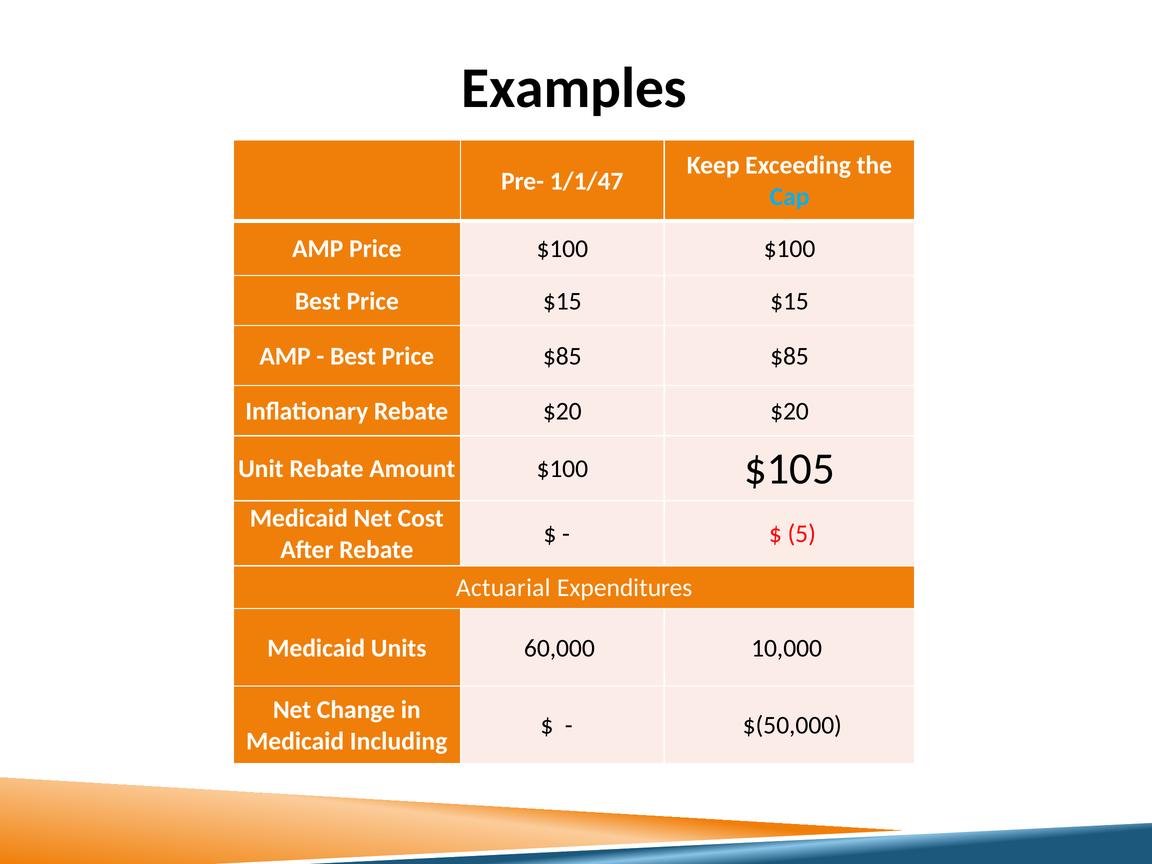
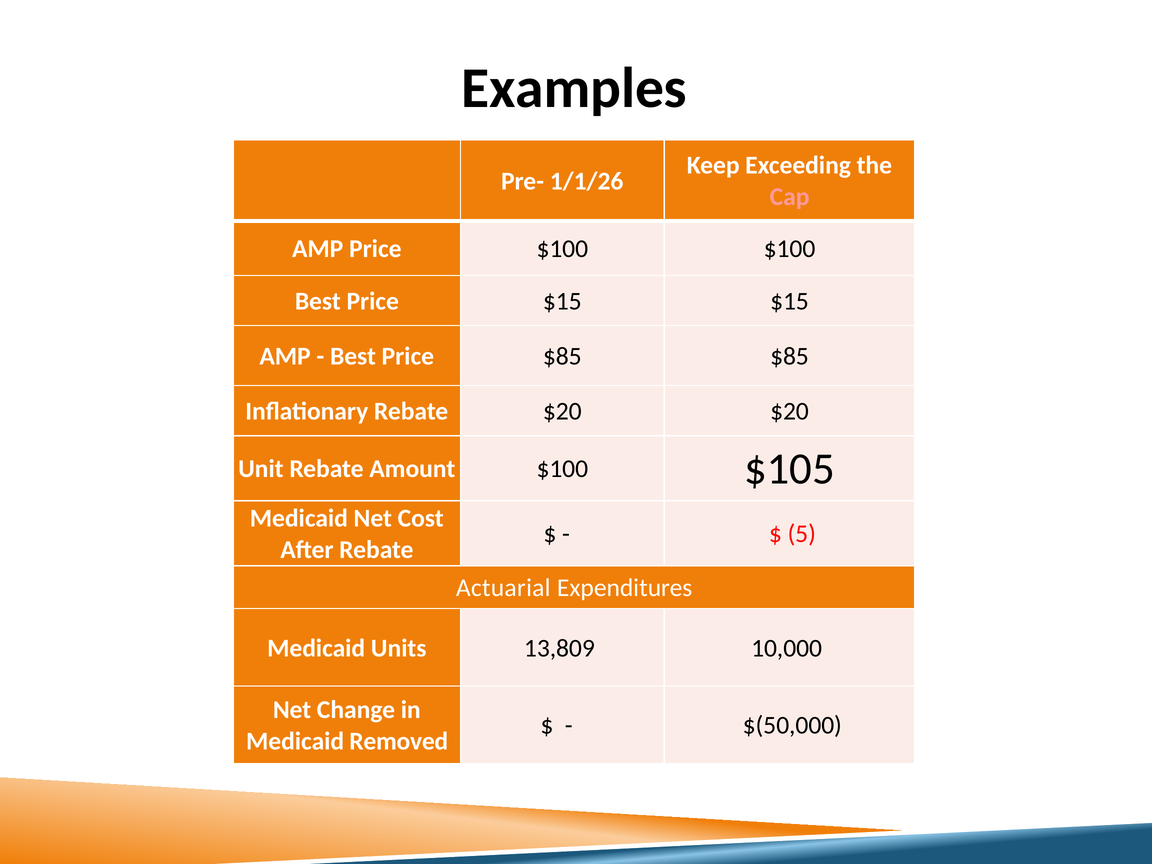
1/1/47: 1/1/47 -> 1/1/26 (587, 181)
Cap colour: light blue -> pink (790, 197)
60,000: 60,000 -> 13,809 (559, 648)
Including: Including -> Removed (399, 741)
